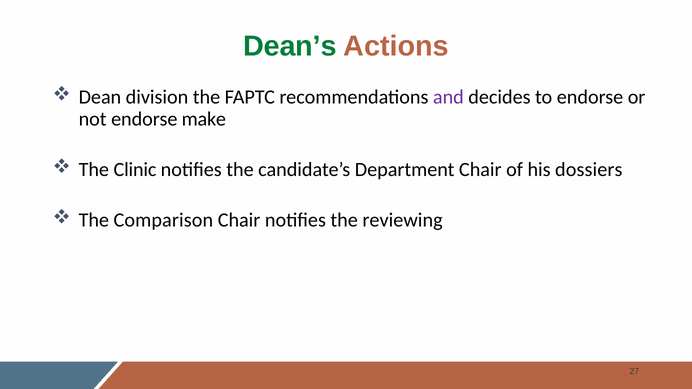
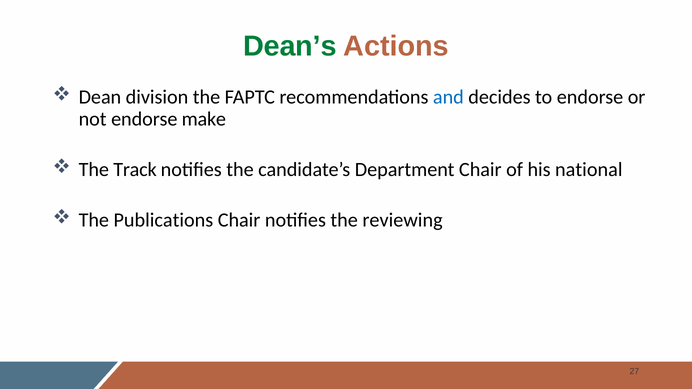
and colour: purple -> blue (448, 97)
Clinic: Clinic -> Track (135, 170)
dossiers: dossiers -> national (589, 170)
Comparison: Comparison -> Publications (163, 220)
